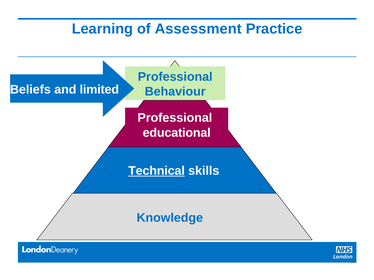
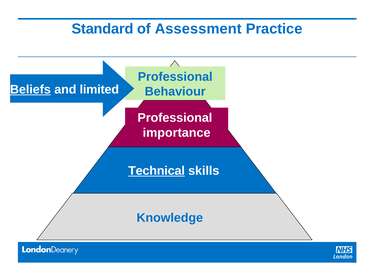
Learning: Learning -> Standard (102, 29)
Beliefs underline: none -> present (30, 90)
educational: educational -> importance (177, 133)
